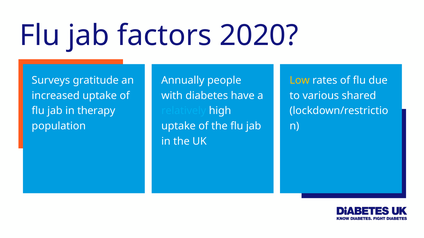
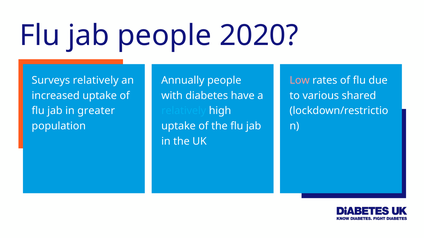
jab factors: factors -> people (164, 36)
Surveys gratitude: gratitude -> relatively (96, 80)
Low colour: yellow -> pink (300, 80)
therapy: therapy -> greater (96, 111)
